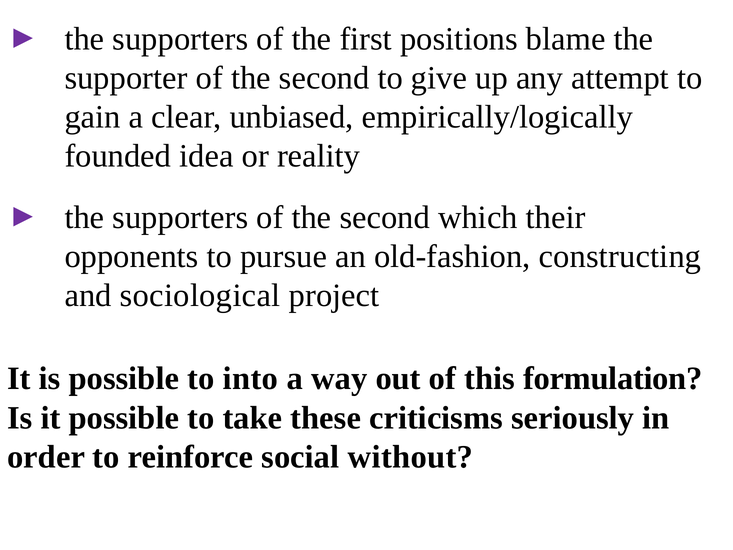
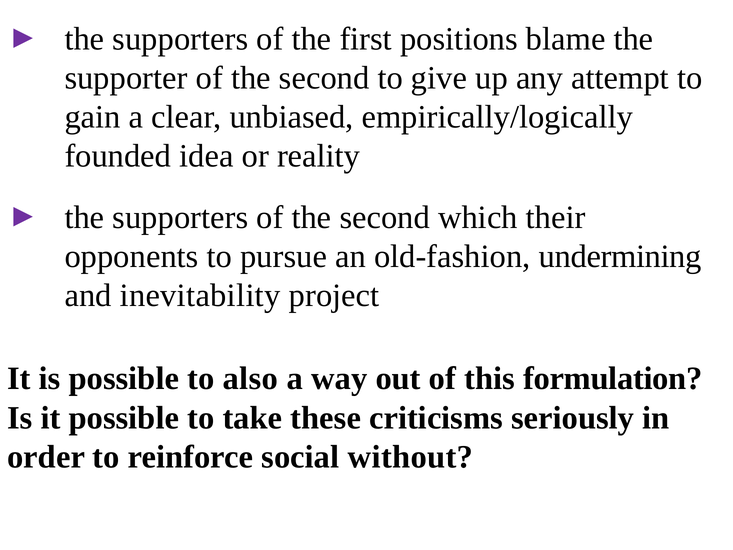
constructing: constructing -> undermining (620, 256)
sociological: sociological -> inevitability (200, 295)
into: into -> also (250, 379)
